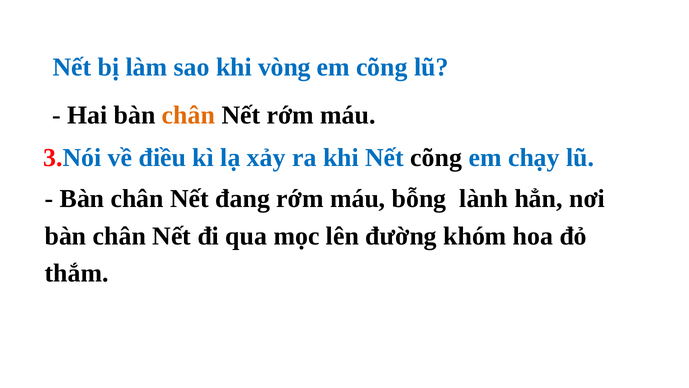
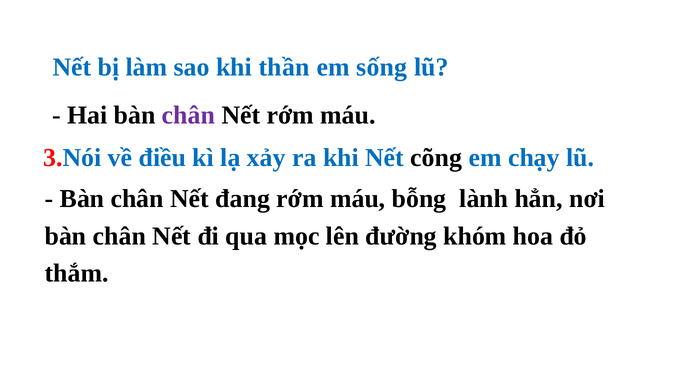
vòng: vòng -> thần (284, 67)
em cõng: cõng -> sống (382, 67)
chân colour: orange -> purple (189, 115)
